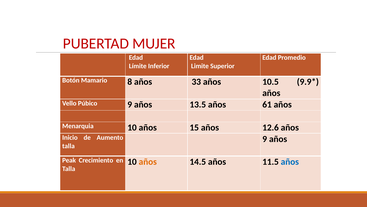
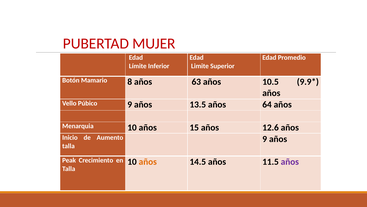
33: 33 -> 63 (196, 82)
61: 61 -> 64 (267, 104)
años colour: blue -> purple (290, 161)
